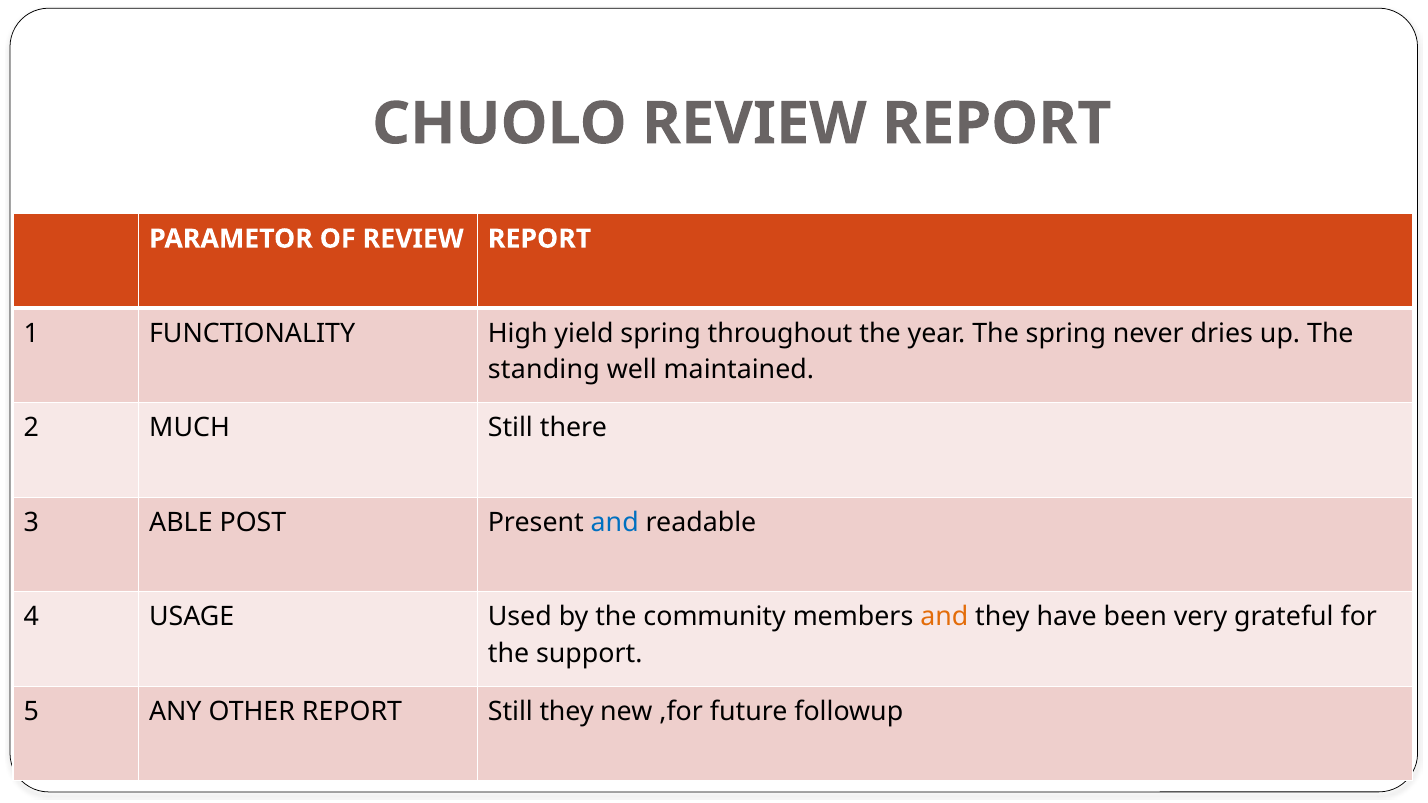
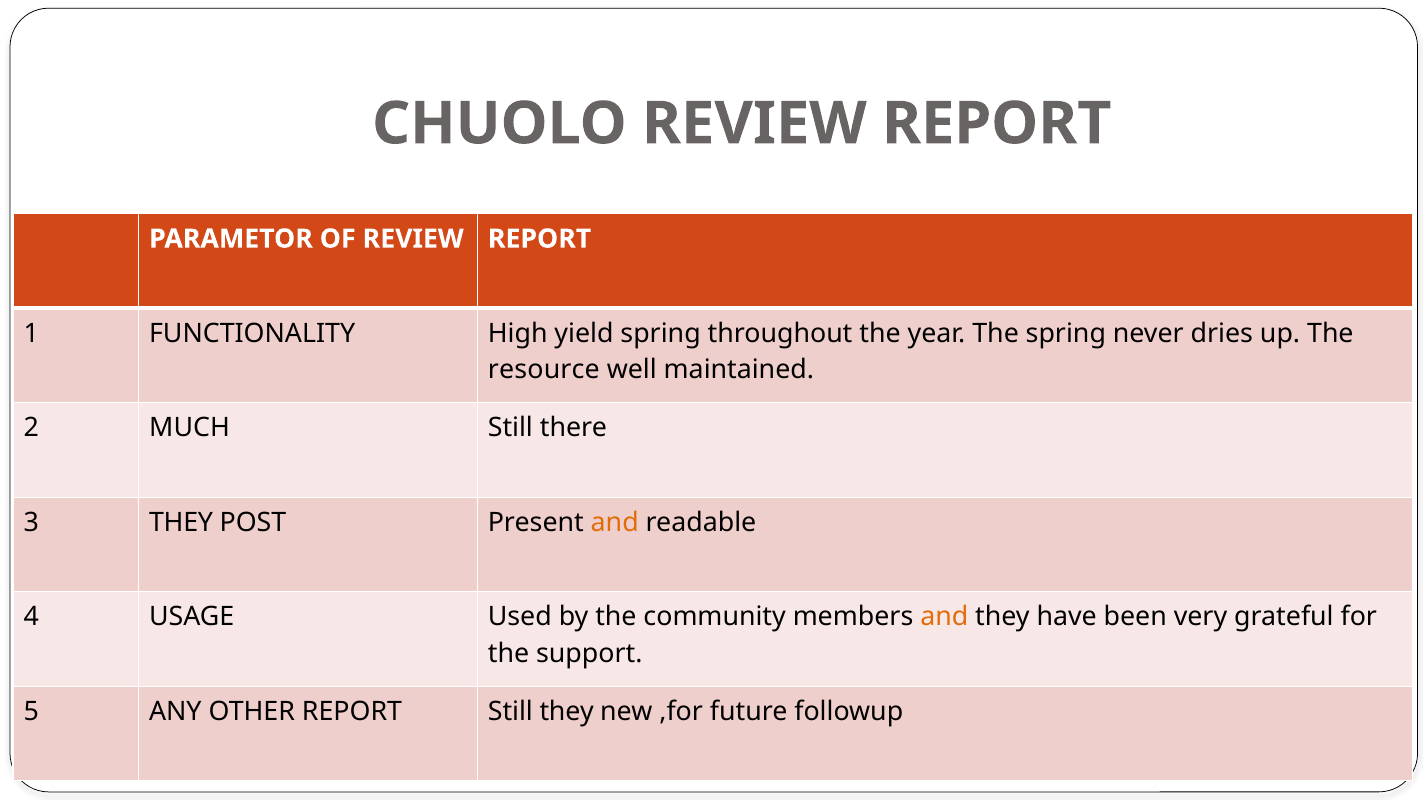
standing: standing -> resource (544, 370)
3 ABLE: ABLE -> THEY (181, 522)
and colour: blue -> orange (615, 522)
